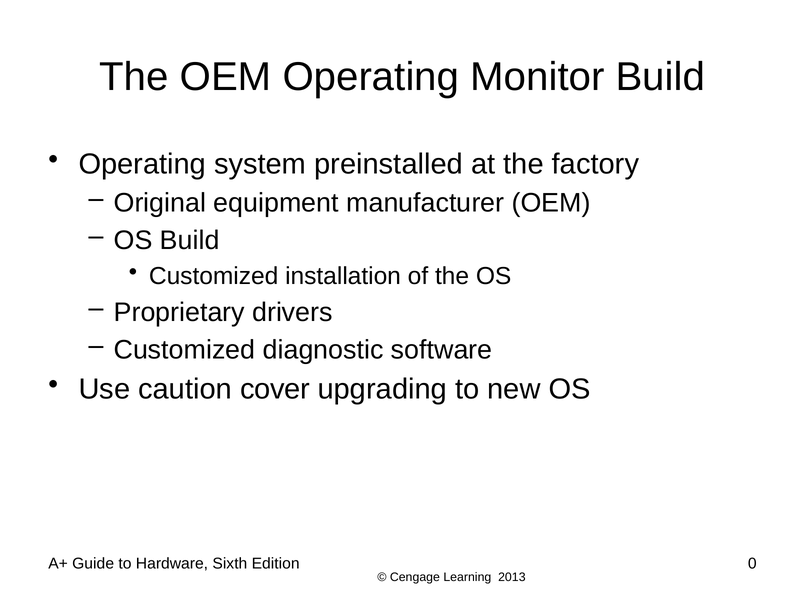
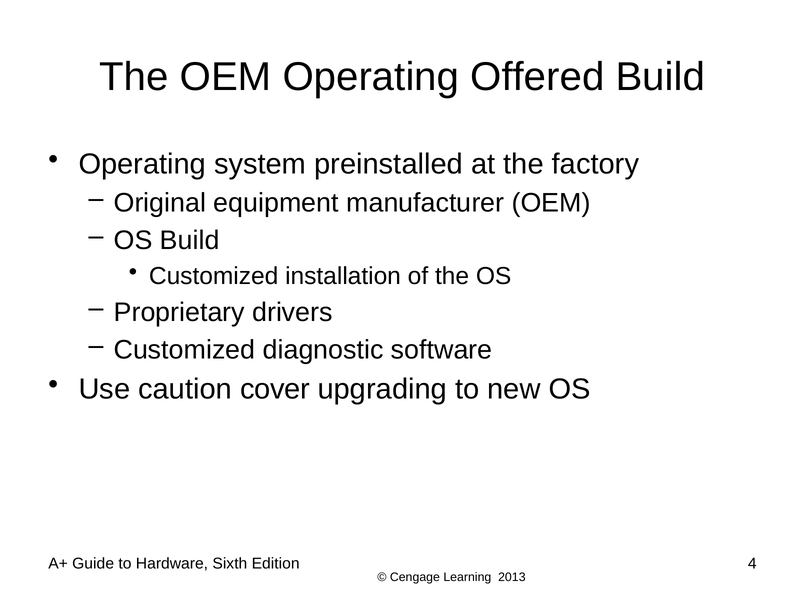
Monitor: Monitor -> Offered (537, 77)
0: 0 -> 4 (752, 564)
